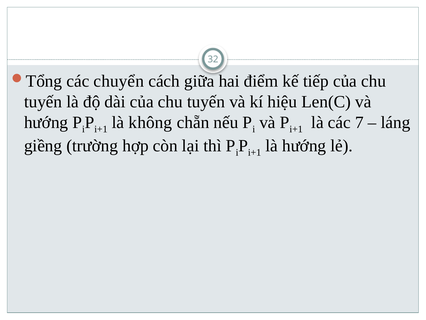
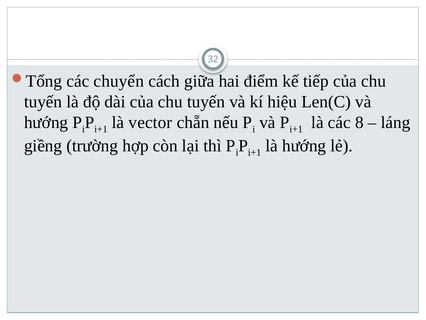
không: không -> vector (150, 122)
7: 7 -> 8 (359, 122)
